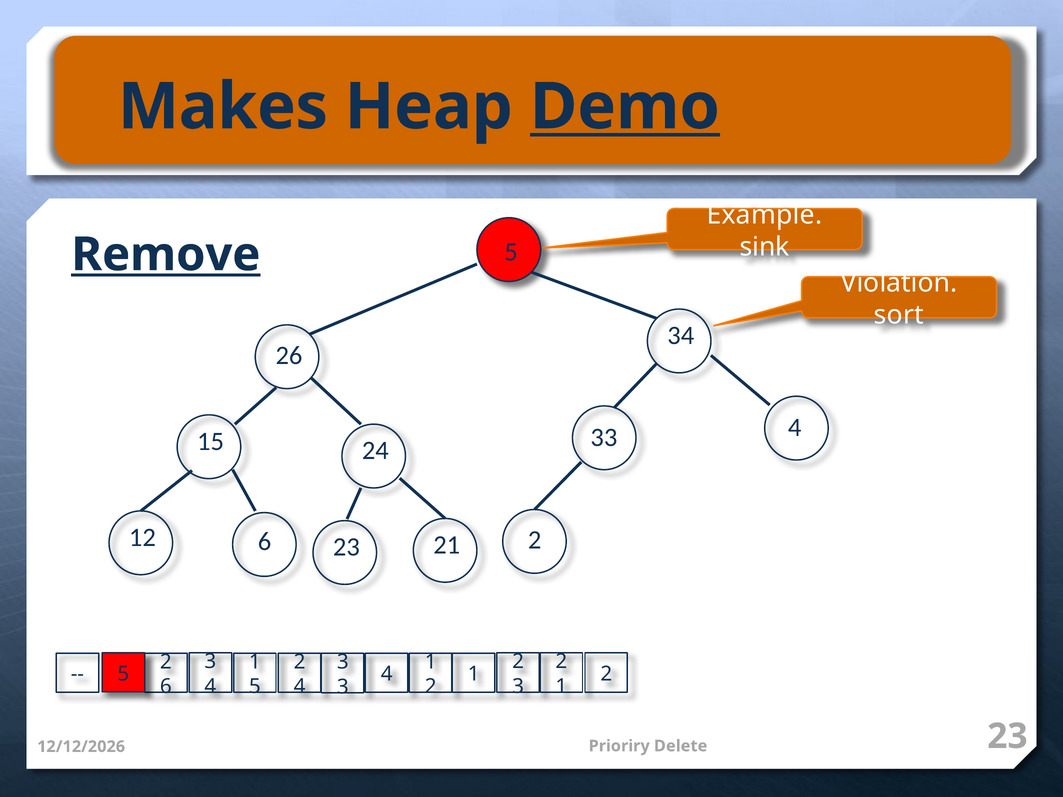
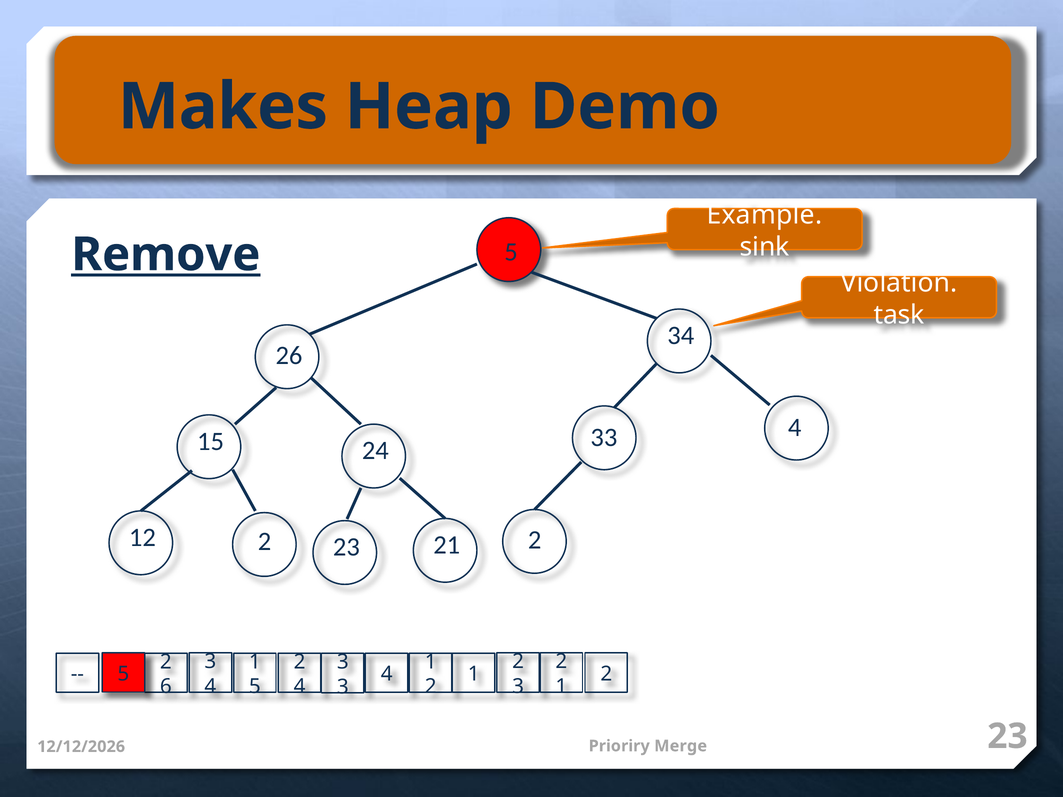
Demo underline: present -> none (625, 107)
sort: sort -> task (899, 315)
12 6: 6 -> 2 (265, 541)
Delete: Delete -> Merge (681, 746)
